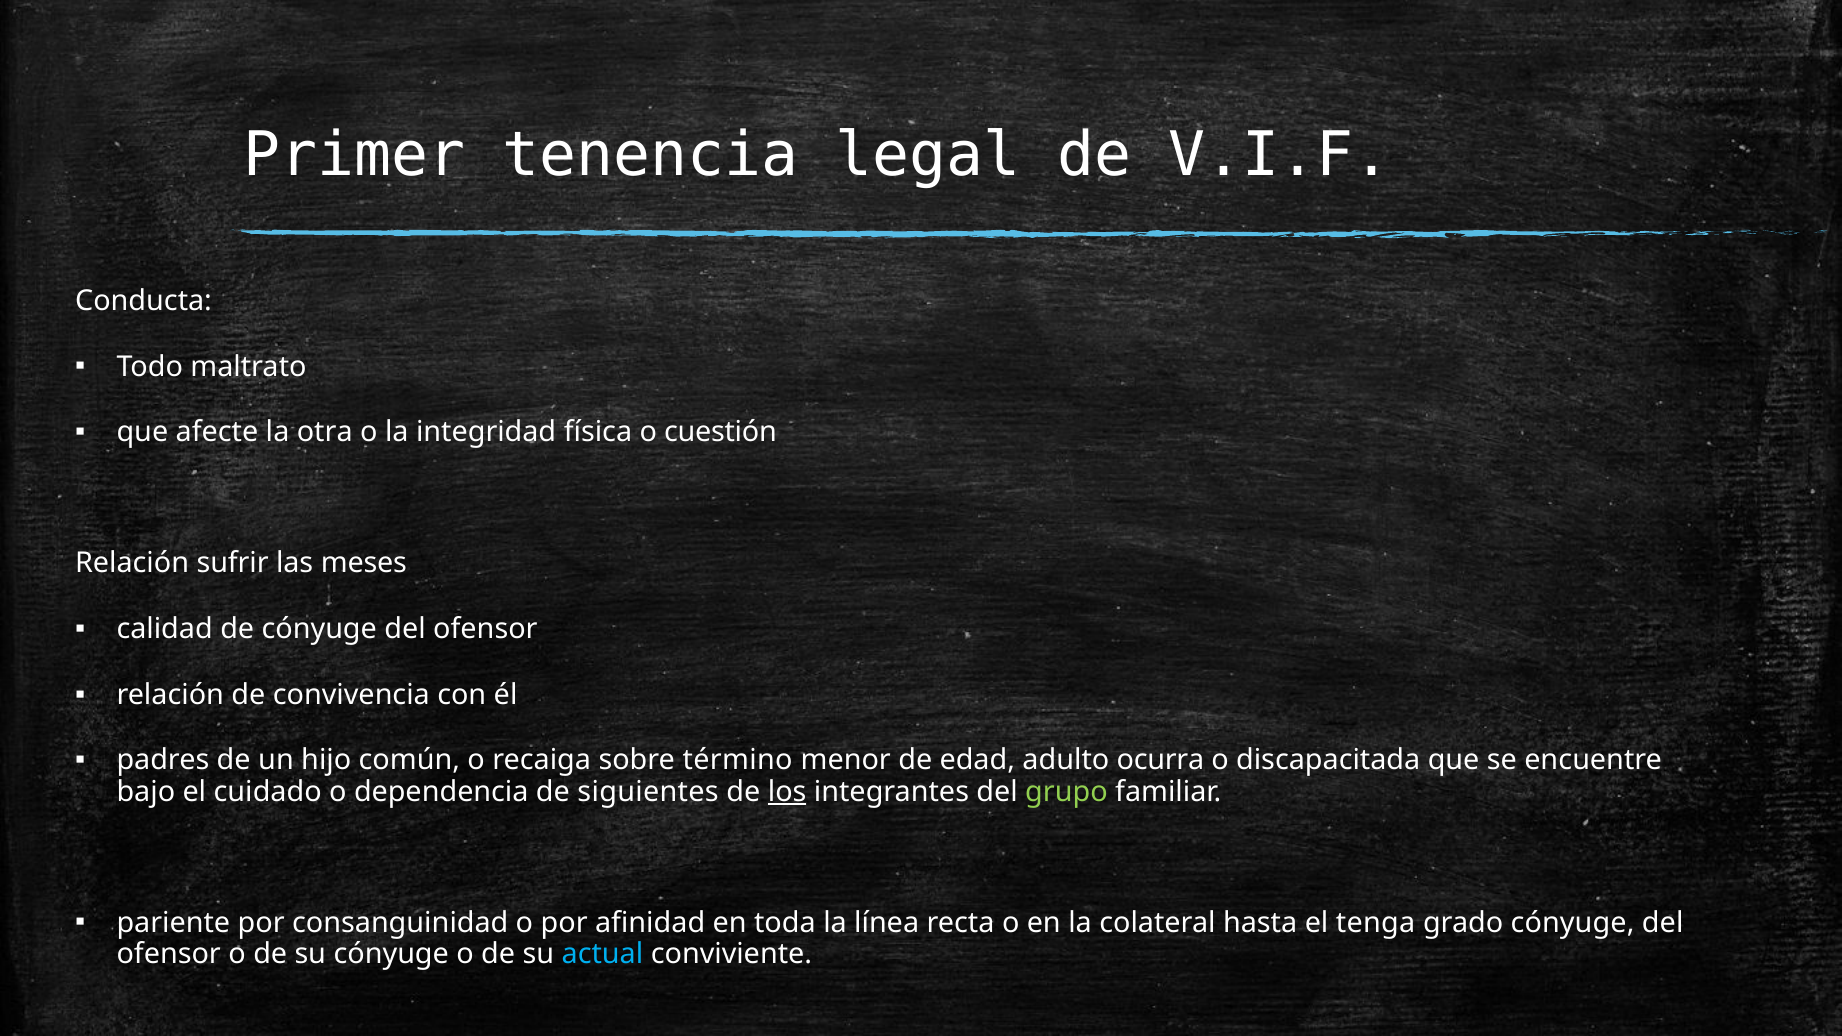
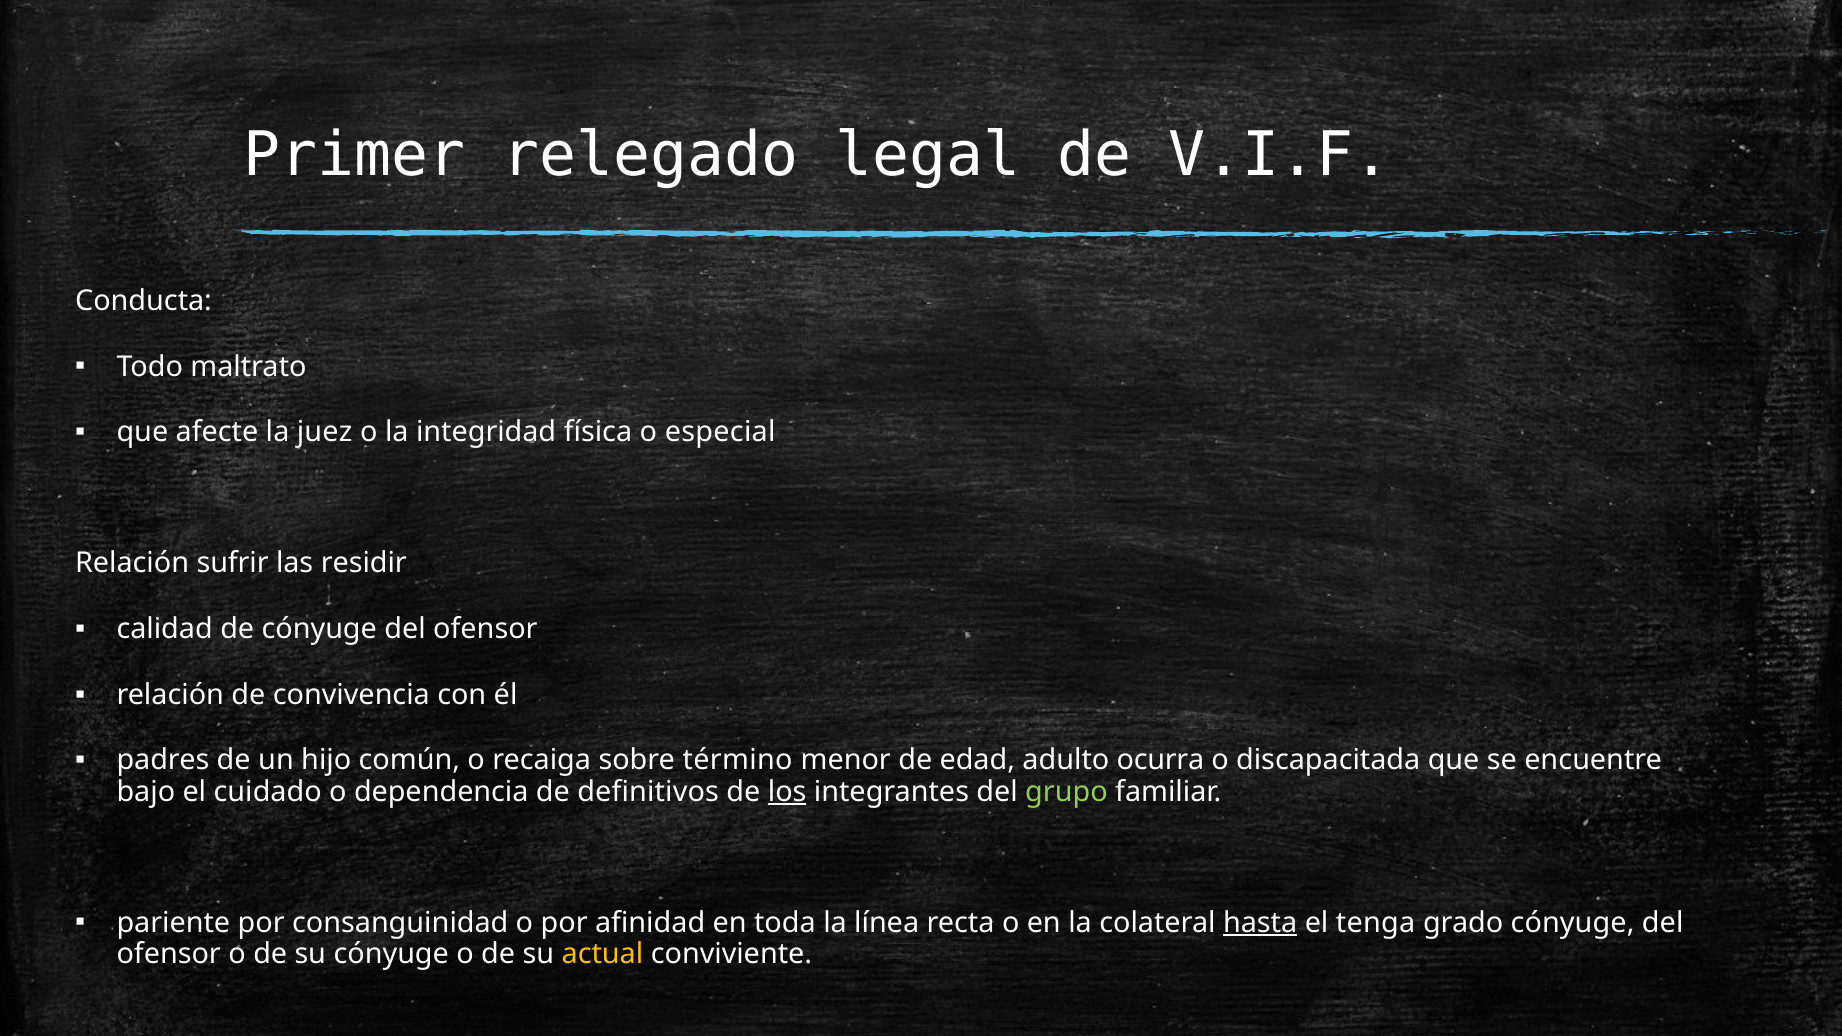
tenencia: tenencia -> relegado (651, 155)
otra: otra -> juez (325, 432)
cuestión: cuestión -> especial (720, 432)
meses: meses -> residir (364, 564)
siguientes: siguientes -> definitivos (648, 792)
hasta underline: none -> present (1260, 923)
actual colour: light blue -> yellow (602, 954)
